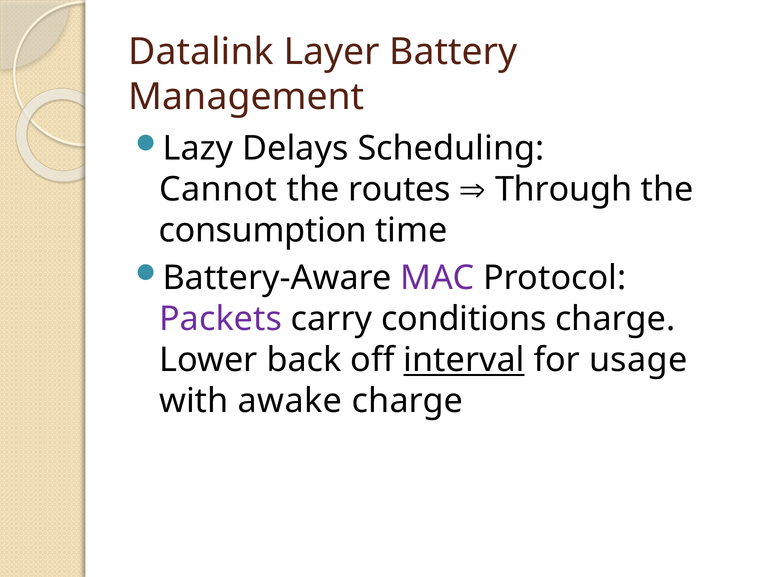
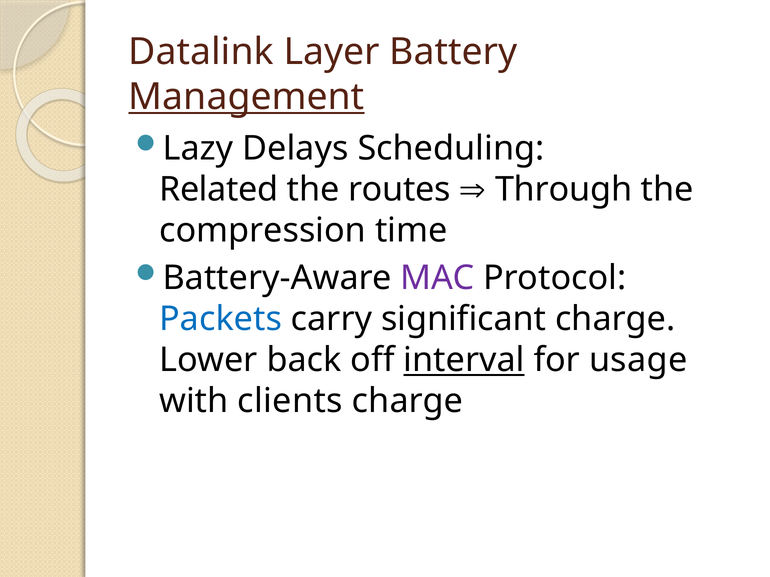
Management underline: none -> present (246, 97)
Cannot: Cannot -> Related (219, 190)
consumption: consumption -> compression (263, 231)
Packets colour: purple -> blue (221, 319)
conditions: conditions -> significant (464, 319)
awake: awake -> clients (290, 402)
